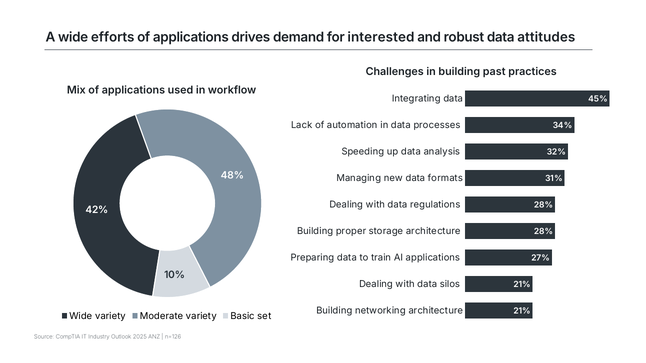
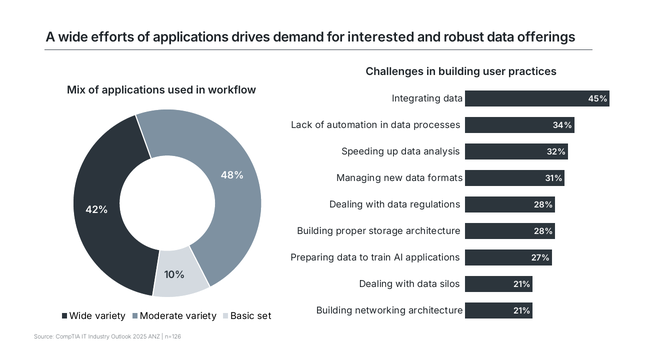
attitudes: attitudes -> offerings (546, 38)
past: past -> user (494, 72)
